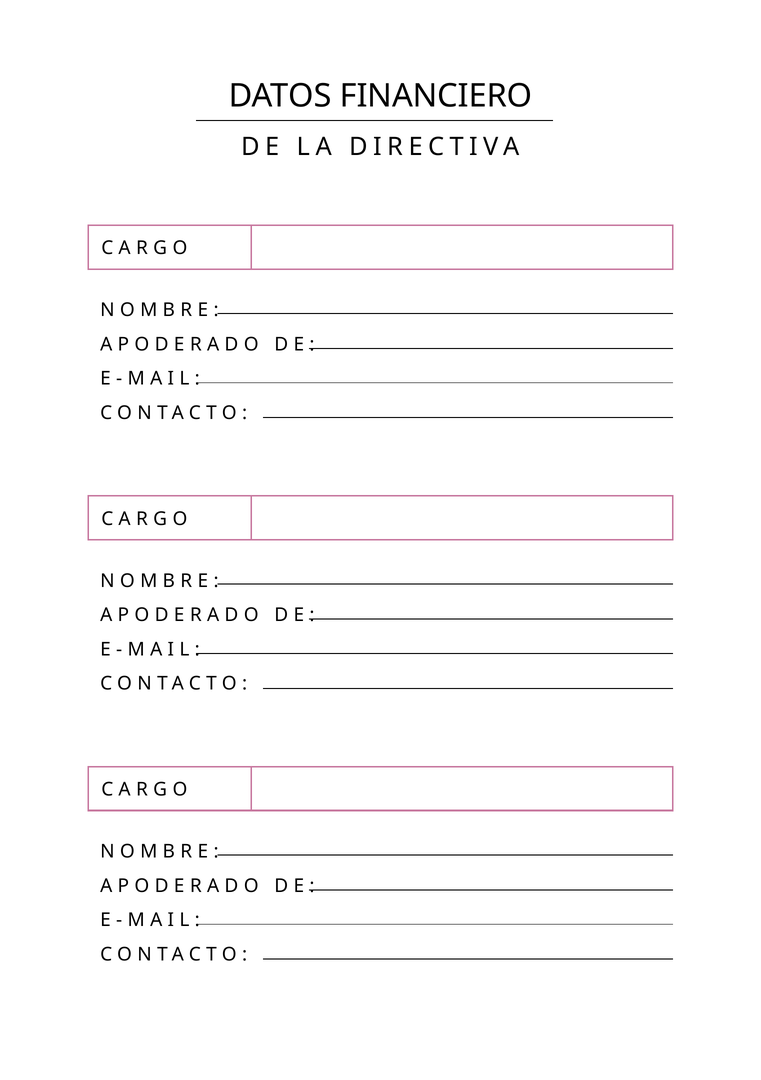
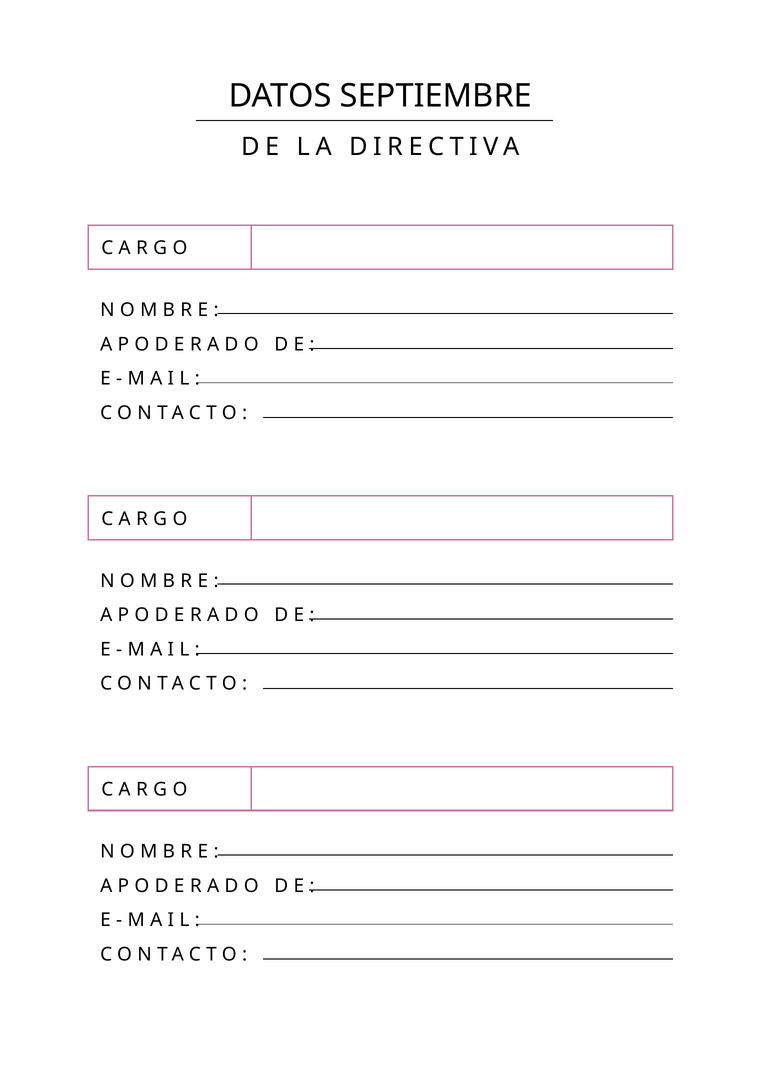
FINANCIERO: FINANCIERO -> SEPTIEMBRE (436, 96)
